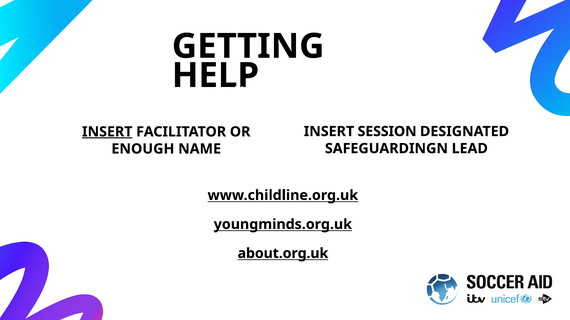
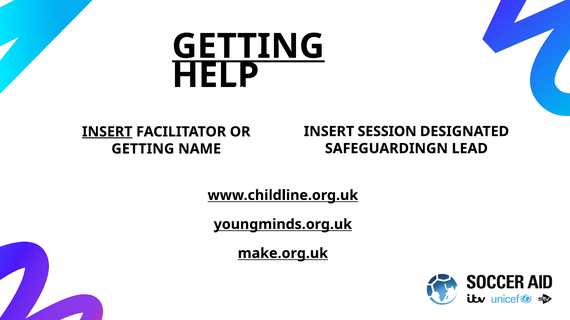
GETTING underline: none -> present (248, 46)
ENOUGH: ENOUGH -> GETTING (143, 149)
about.org.uk: about.org.uk -> make.org.uk (283, 254)
